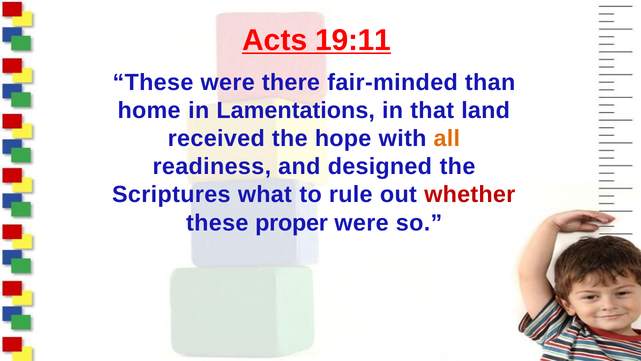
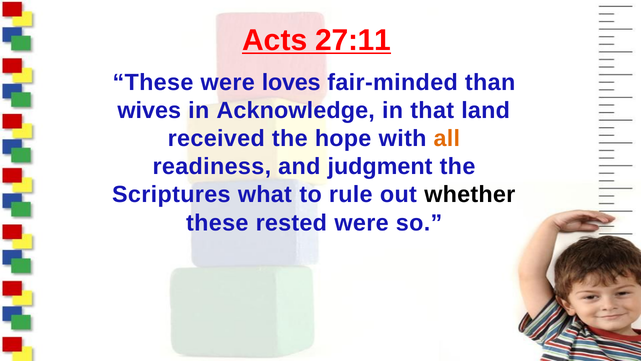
19:11: 19:11 -> 27:11 (353, 40)
there: there -> loves (291, 82)
home: home -> wives (149, 110)
Lamentations: Lamentations -> Acknowledge (296, 110)
designed: designed -> judgment (380, 166)
whether colour: red -> black (470, 194)
proper: proper -> rested (291, 223)
